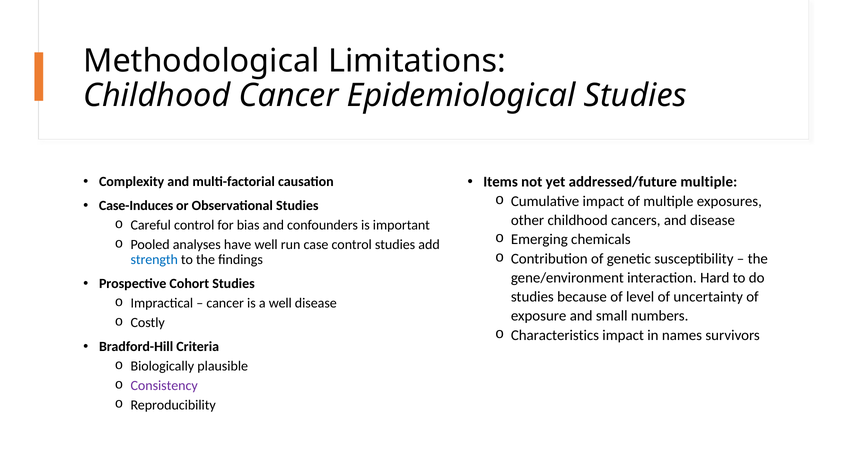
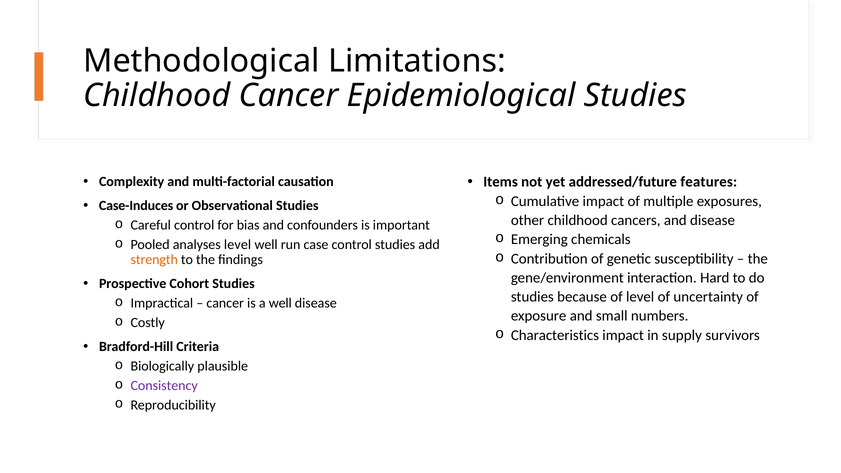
addressed/future multiple: multiple -> features (709, 182)
analyses have: have -> level (238, 245)
strength colour: blue -> orange (154, 260)
names: names -> supply (682, 335)
